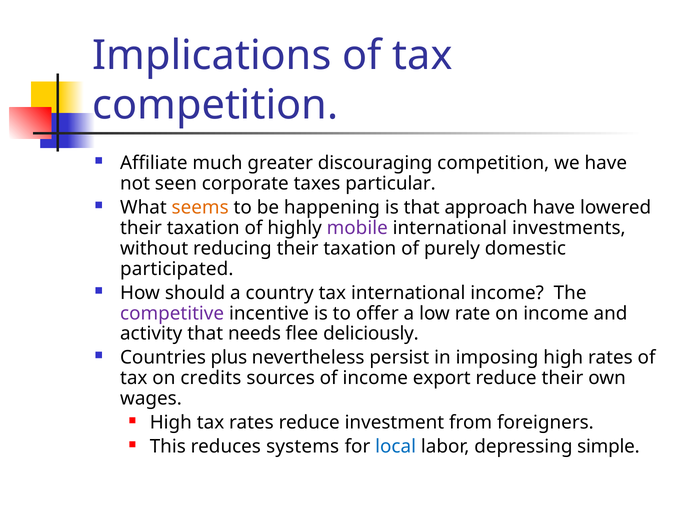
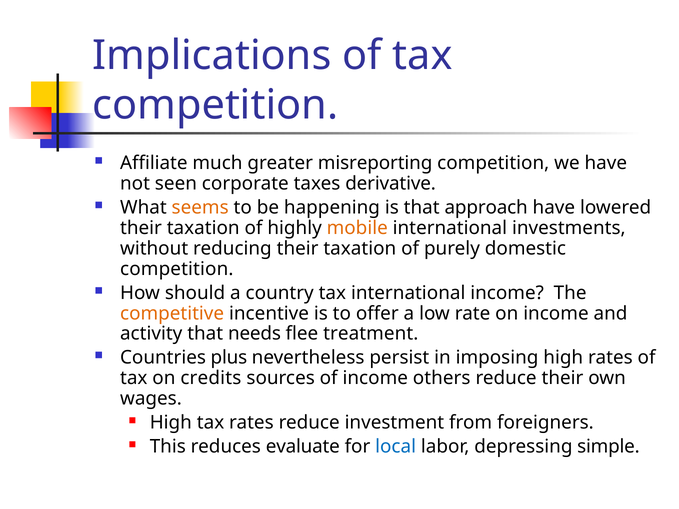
discouraging: discouraging -> misreporting (375, 163)
particular: particular -> derivative (391, 184)
mobile colour: purple -> orange (357, 228)
participated: participated -> competition (177, 269)
competitive colour: purple -> orange (172, 313)
deliciously: deliciously -> treatment (371, 334)
export: export -> others (442, 378)
systems: systems -> evaluate (303, 447)
